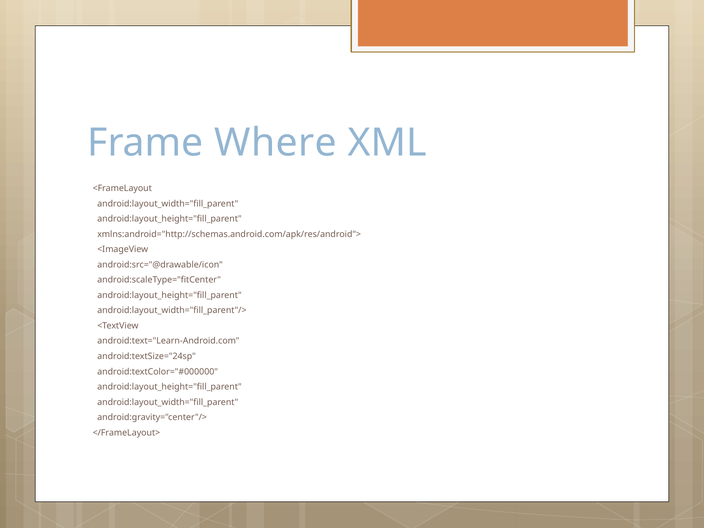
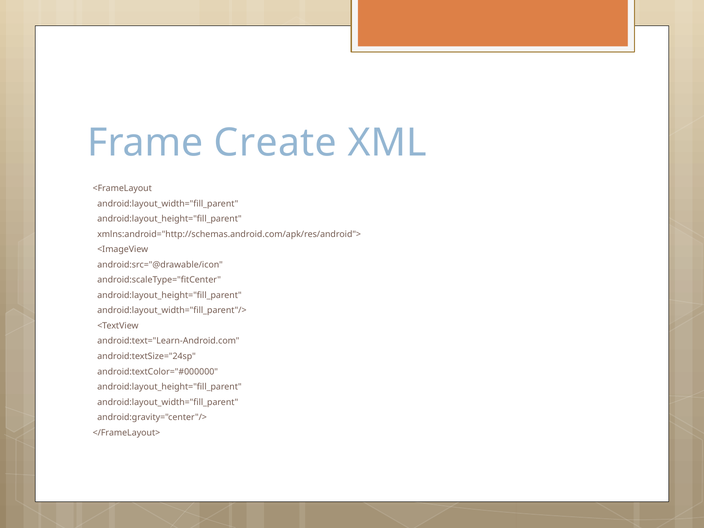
Where: Where -> Create (275, 143)
